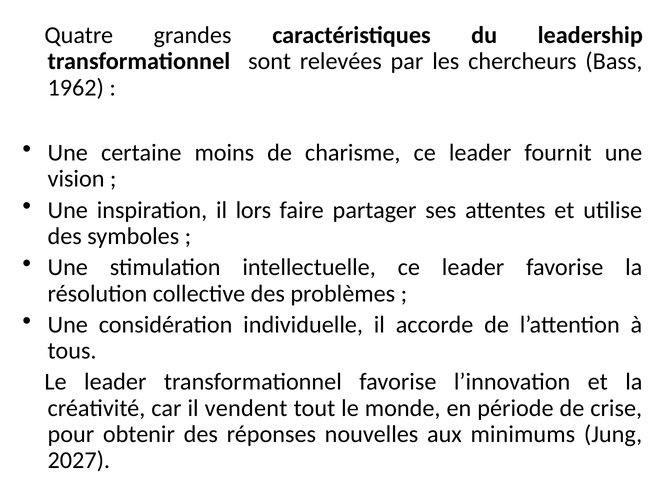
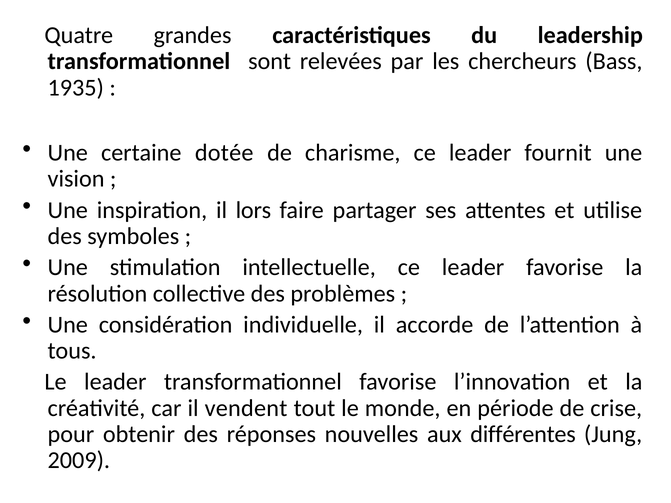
1962: 1962 -> 1935 (76, 88)
moins: moins -> dotée (224, 153)
minimums: minimums -> différentes (523, 434)
2027: 2027 -> 2009 (79, 461)
